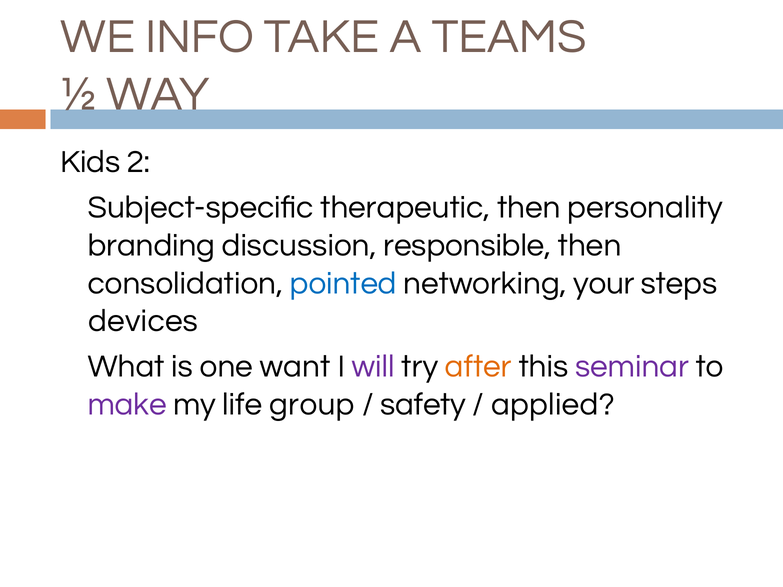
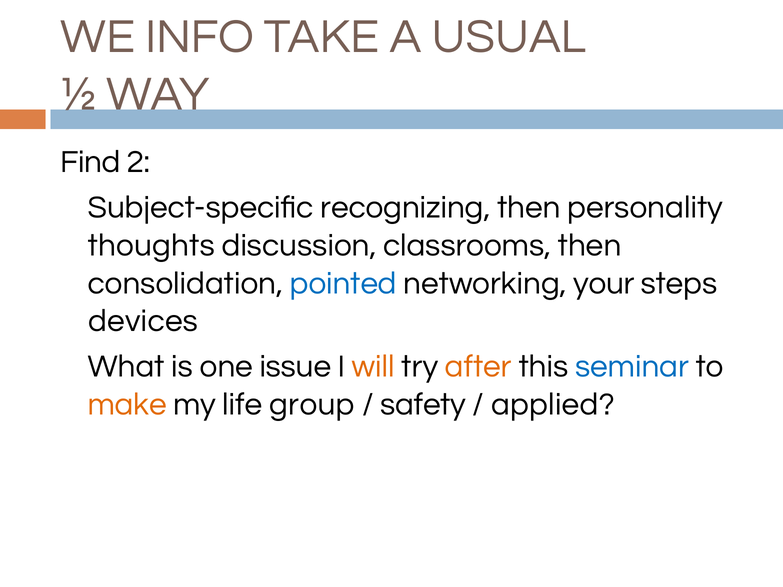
TEAMS: TEAMS -> USUAL (509, 37)
Kids: Kids -> Find (90, 162)
therapeutic: therapeutic -> recognizing (405, 208)
branding: branding -> thoughts (151, 245)
responsible: responsible -> classrooms (467, 245)
want: want -> issue (295, 367)
will colour: purple -> orange (373, 367)
seminar colour: purple -> blue (632, 367)
make colour: purple -> orange (127, 404)
